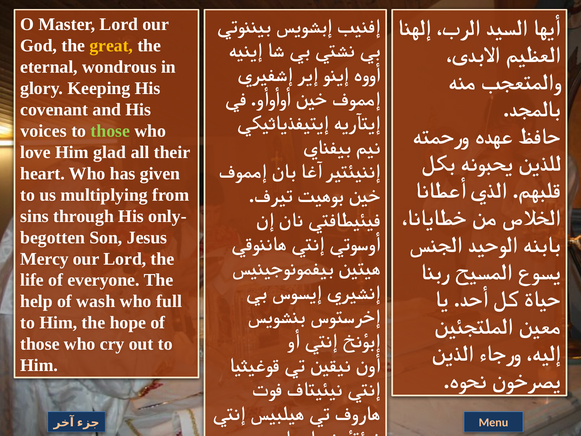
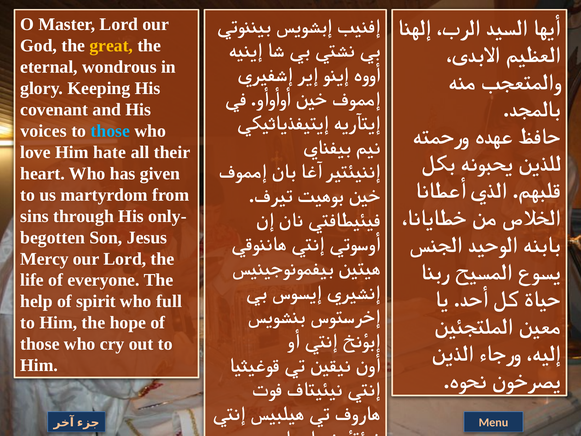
those colour: light green -> light blue (110, 131)
glad: glad -> hate (110, 152)
multiplying: multiplying -> martyrdom (104, 195)
wash: wash -> spirit (96, 301)
